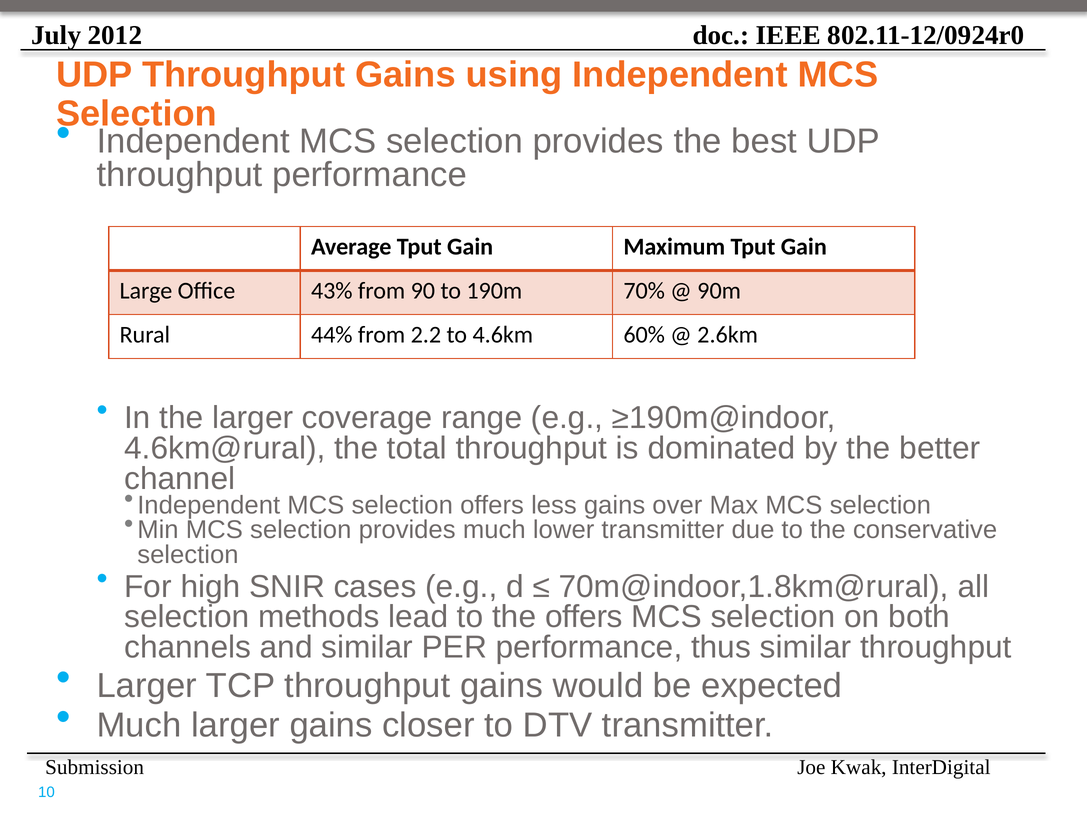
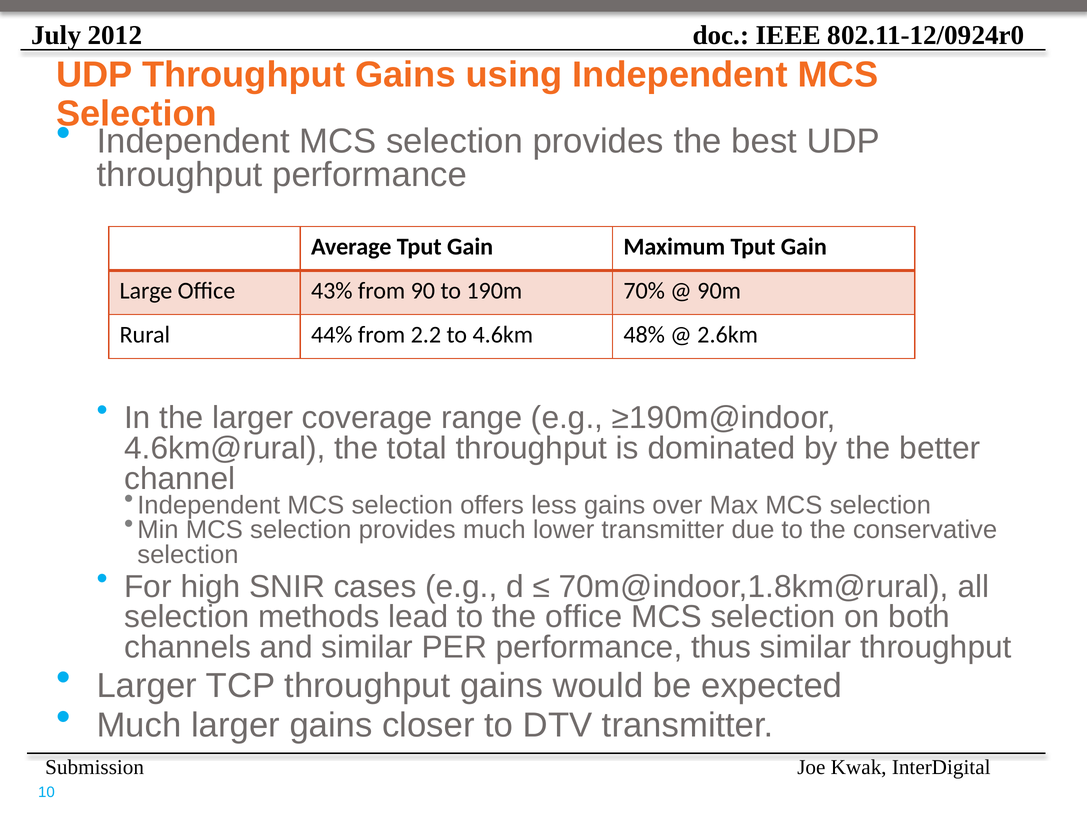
60%: 60% -> 48% (644, 335)
the offers: offers -> office (584, 617)
